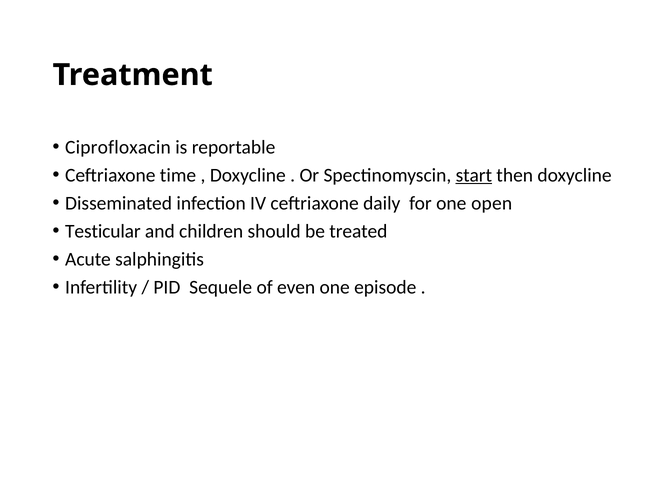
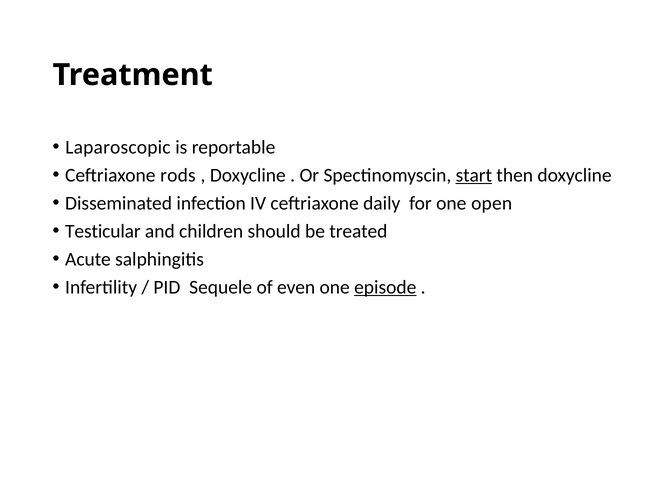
Ciprofloxacin: Ciprofloxacin -> Laparoscopic (118, 147)
time: time -> rods (178, 175)
episode underline: none -> present (385, 287)
